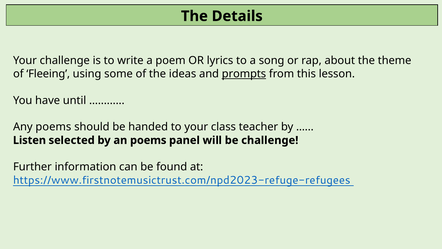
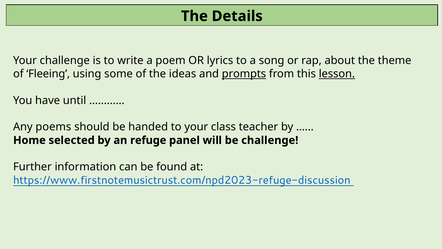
lesson underline: none -> present (337, 74)
Listen: Listen -> Home (29, 140)
an poems: poems -> refuge (148, 140)
https://www.firstnotemusictrust.com/npd2023-refuge-refugees: https://www.firstnotemusictrust.com/npd2023-refuge-refugees -> https://www.firstnotemusictrust.com/npd2023-refuge-discussion (182, 180)
